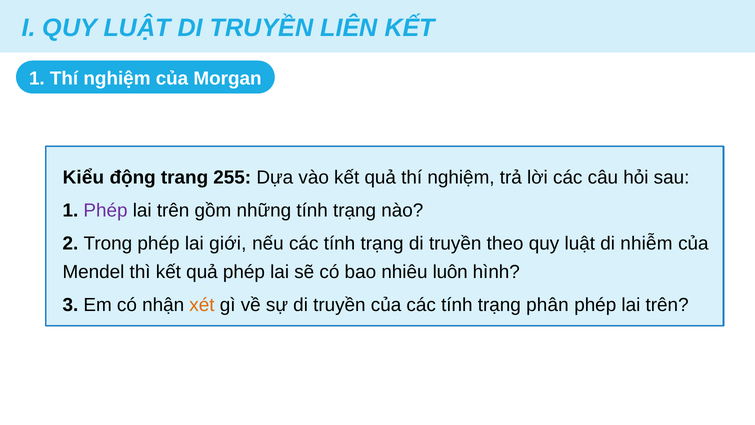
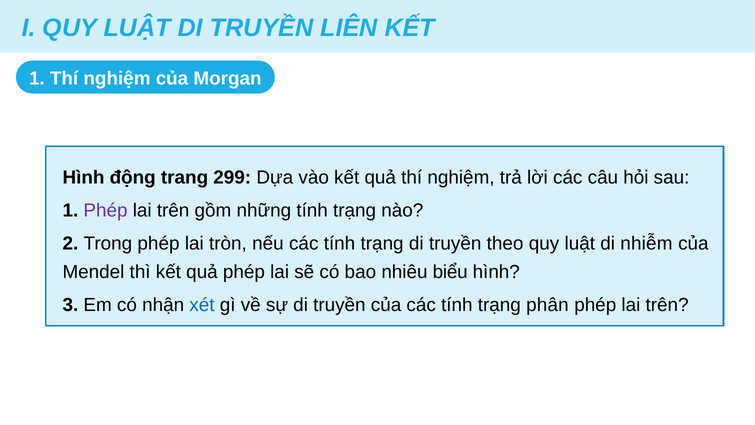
Kiểu: Kiểu -> Hình (83, 177)
255: 255 -> 299 (232, 177)
giới: giới -> tròn (228, 243)
luôn: luôn -> biểu (450, 272)
xét colour: orange -> blue (202, 305)
